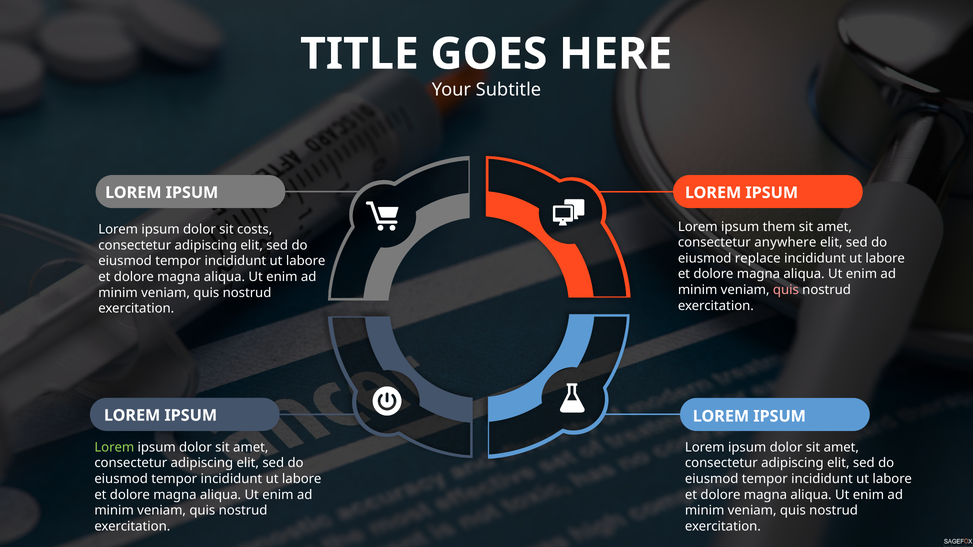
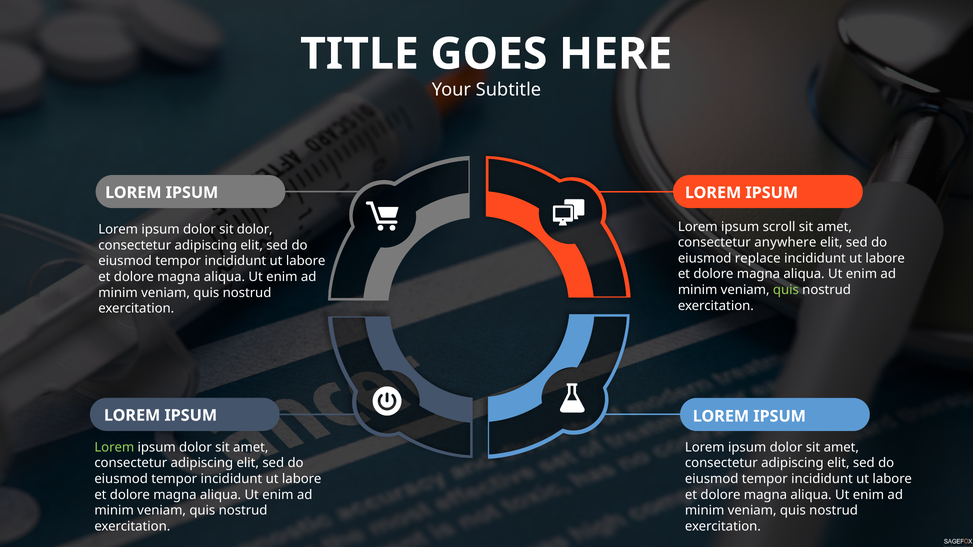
them: them -> scroll (779, 227)
sit costs: costs -> dolor (255, 230)
quis colour: pink -> light green (786, 290)
